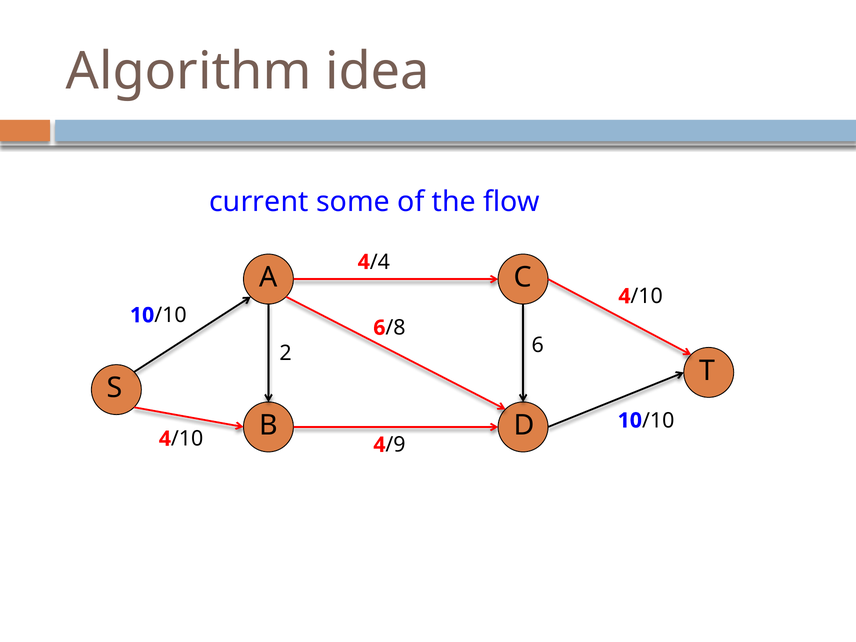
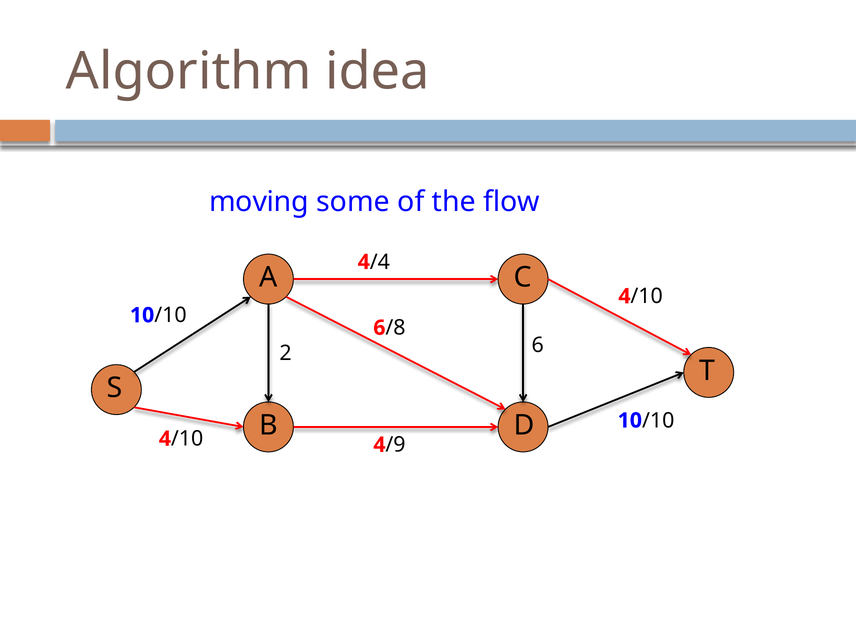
current: current -> moving (259, 202)
